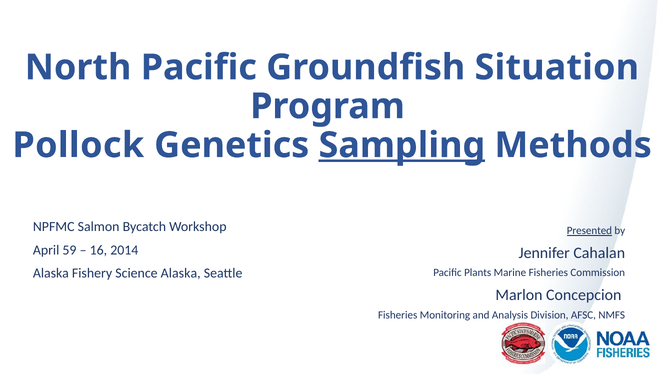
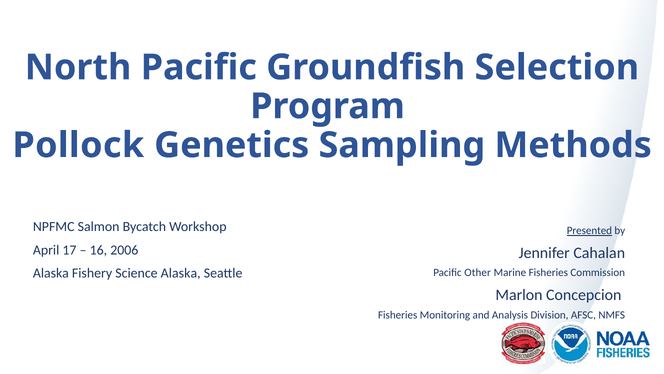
Situation: Situation -> Selection (557, 67)
Sampling underline: present -> none (402, 145)
59: 59 -> 17 (69, 250)
2014: 2014 -> 2006 (124, 250)
Plants: Plants -> Other (478, 272)
